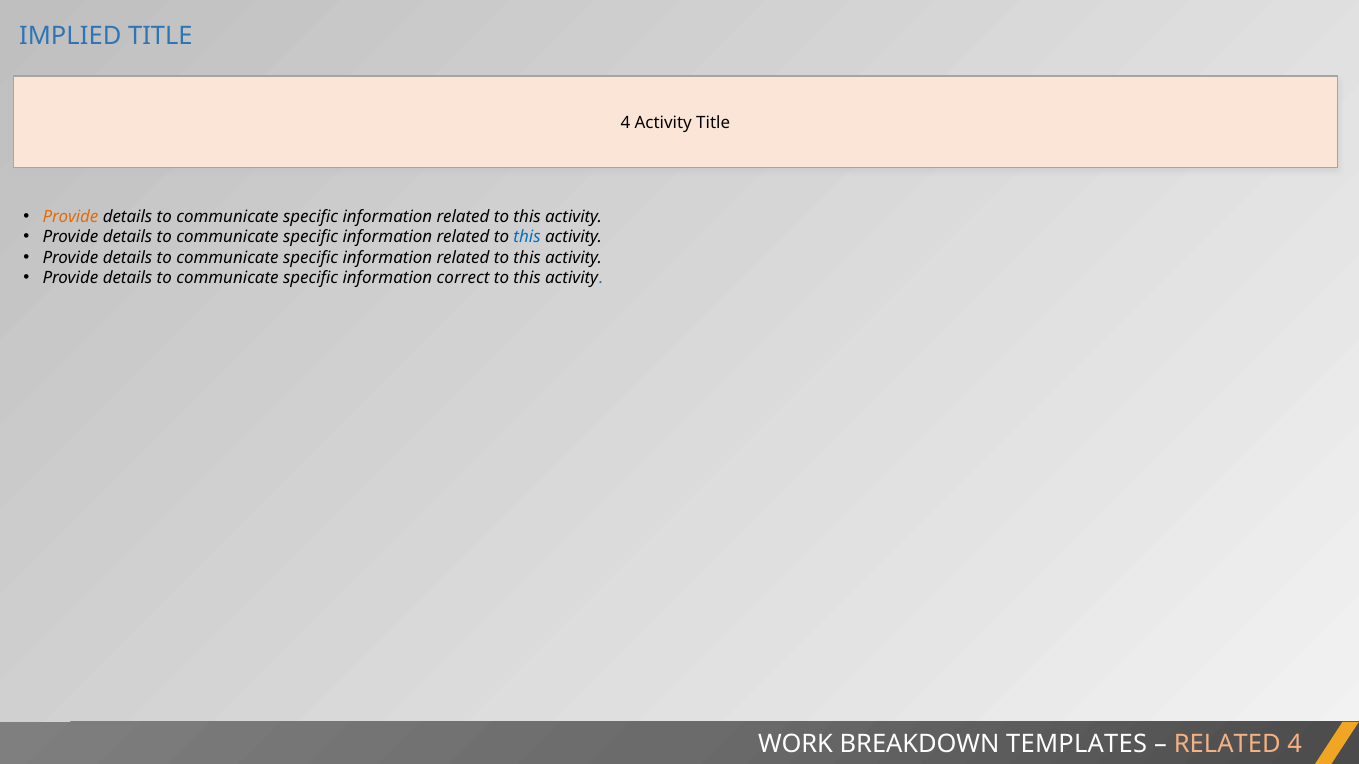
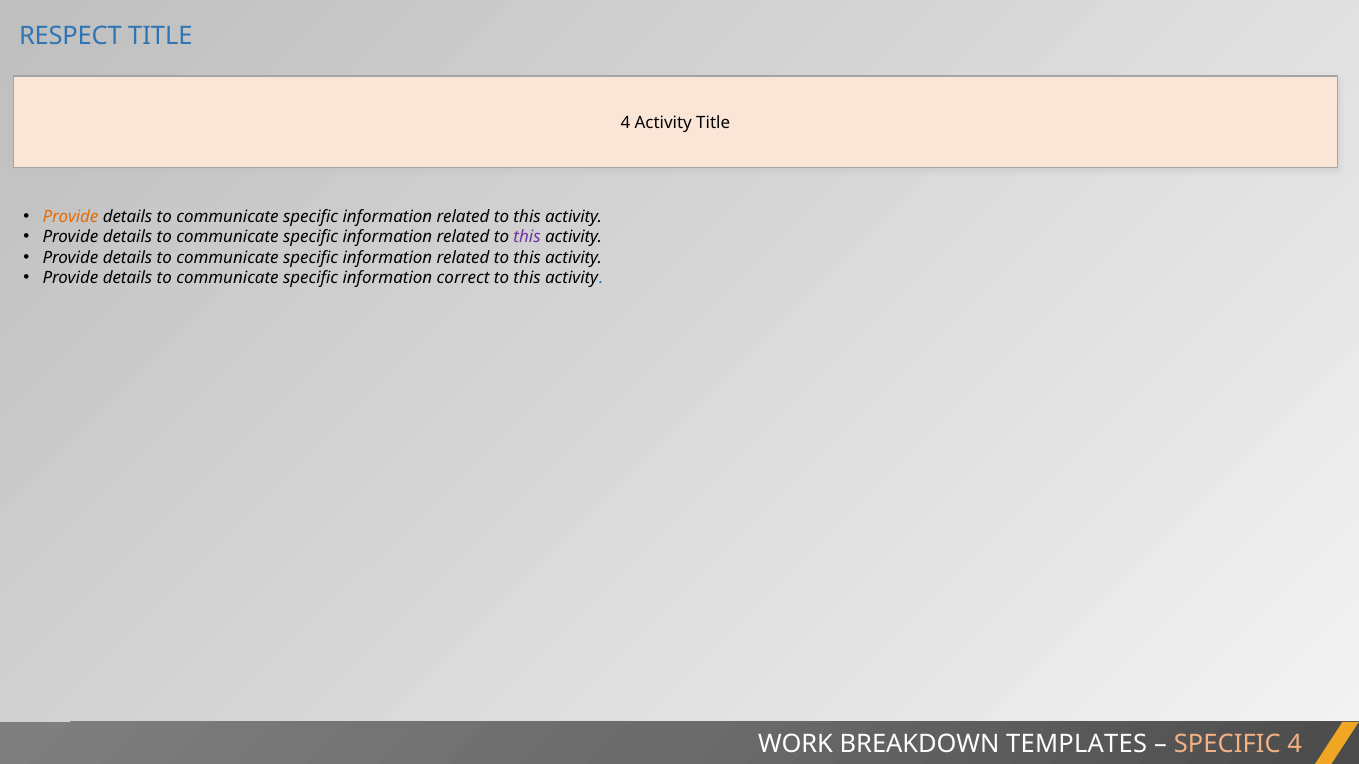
IMPLIED: IMPLIED -> RESPECT (70, 36)
this colour: blue -> purple (527, 237)
RELATED: RELATED -> SPECIFIC (1227, 744)
